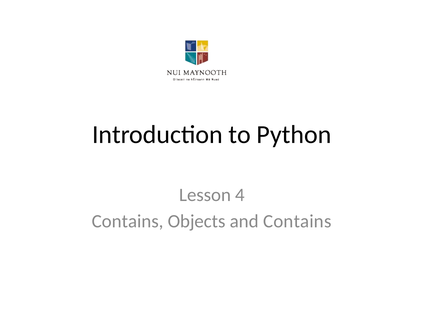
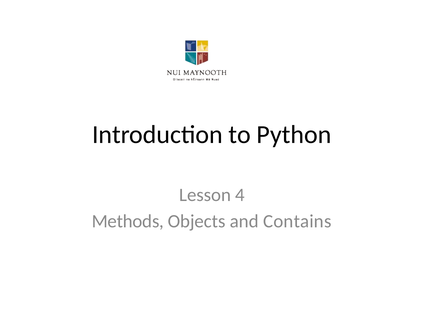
Contains: Contains -> Methods (128, 221)
